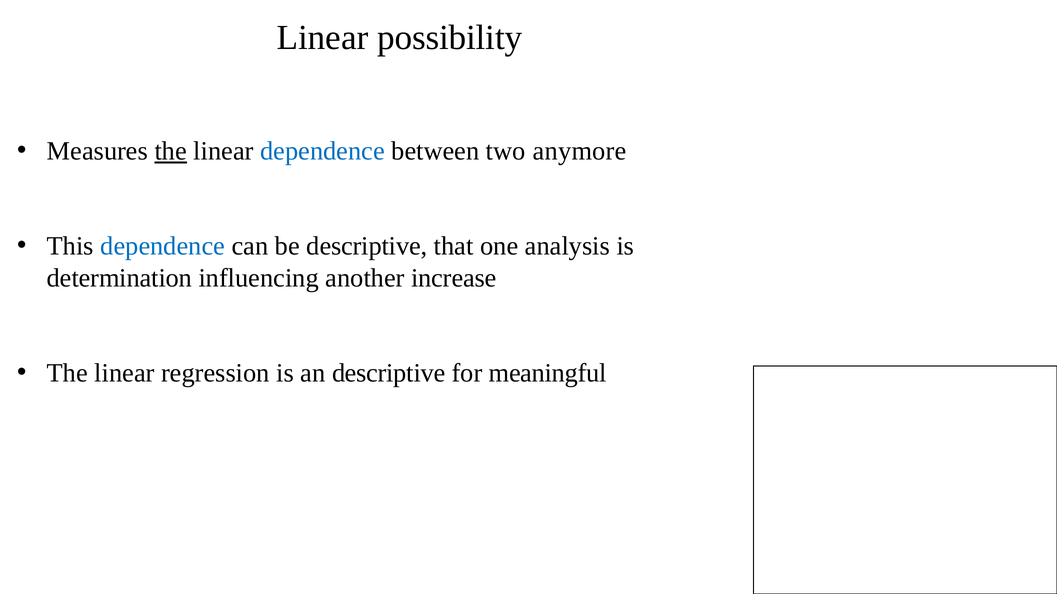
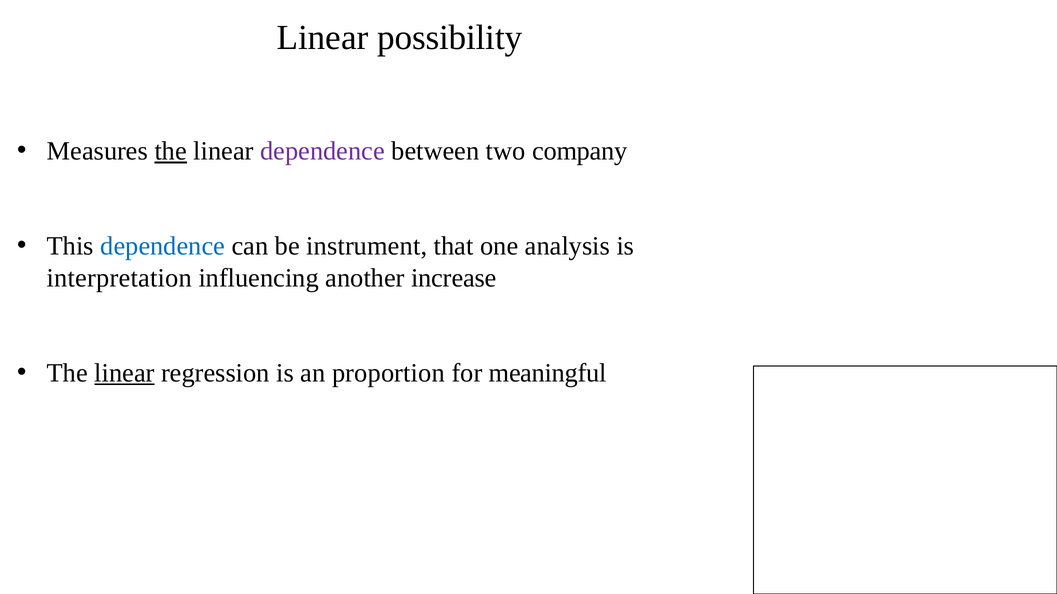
dependence colour: blue -> purple (322, 151)
anymore: anymore -> company (580, 151)
be descriptive: descriptive -> instrument (367, 246)
determination: determination -> interpretation (119, 278)
linear underline: none -> present (124, 373)
an descriptive: descriptive -> proportion (388, 373)
